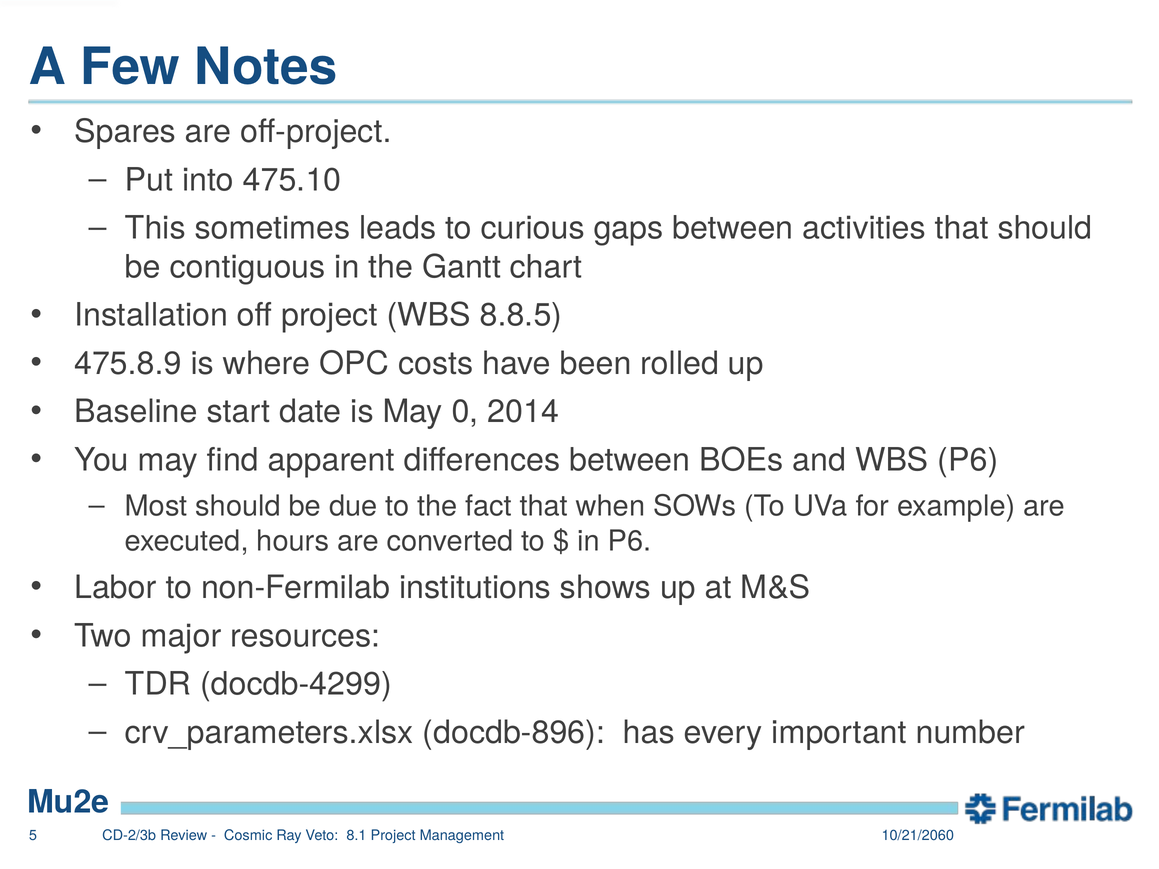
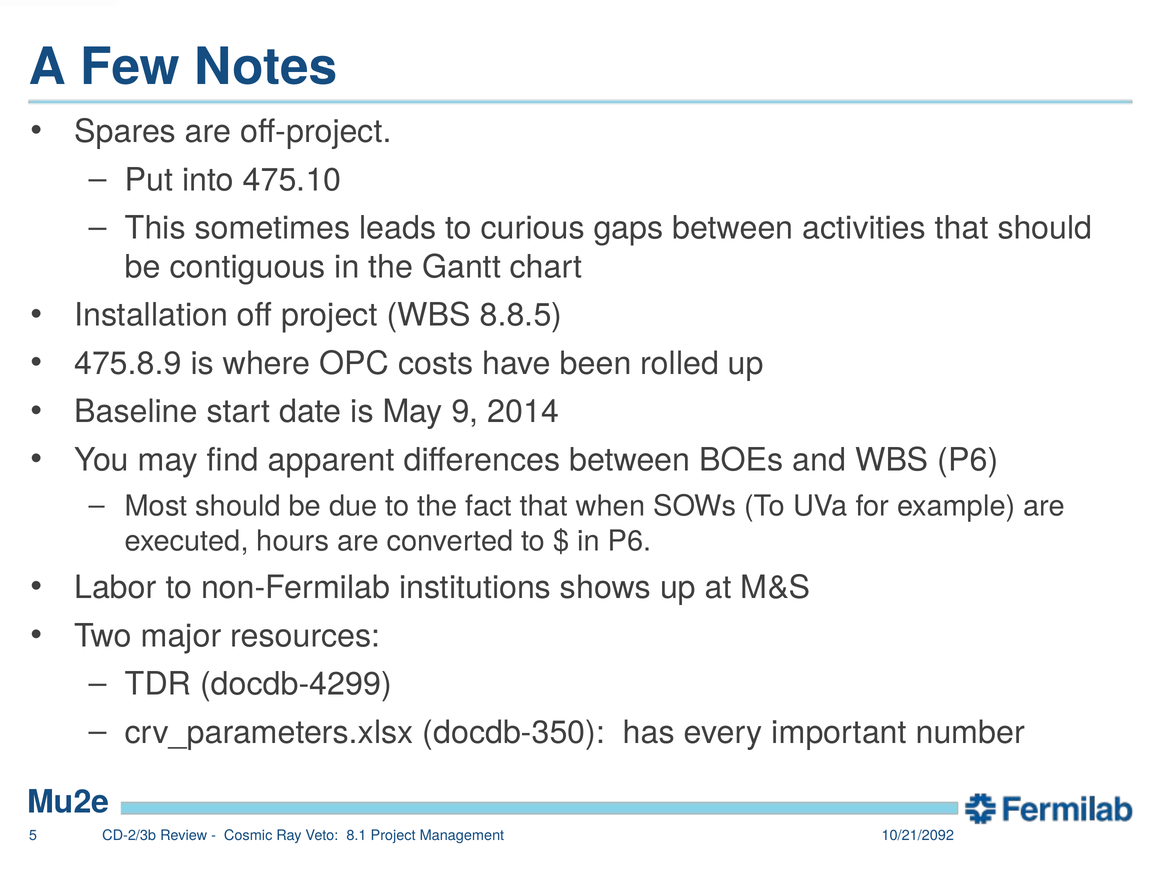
0: 0 -> 9 (465, 412)
docdb-896: docdb-896 -> docdb-350 (514, 733)
10/21/2060: 10/21/2060 -> 10/21/2092 (918, 836)
